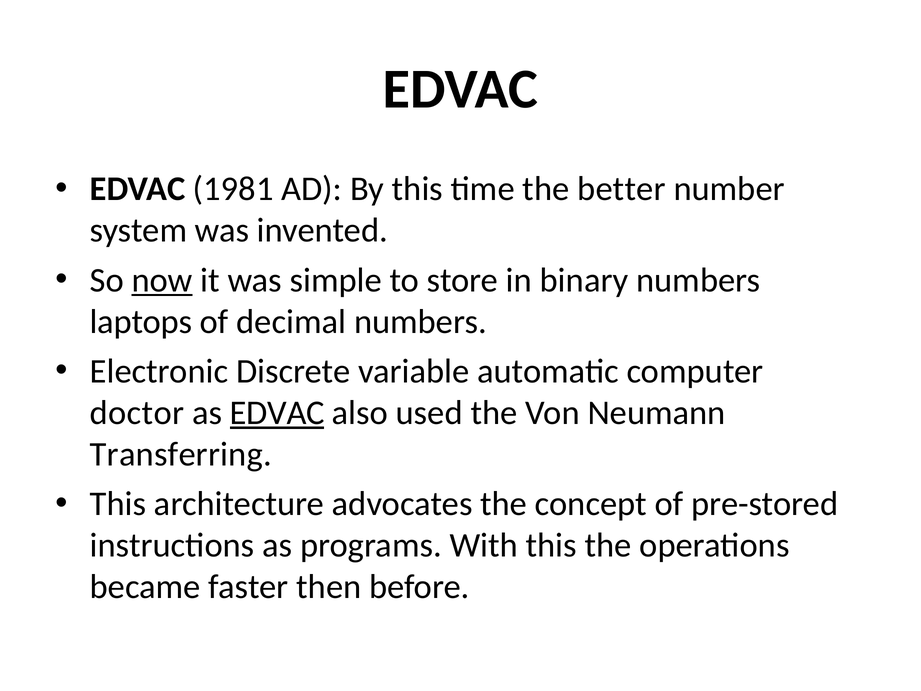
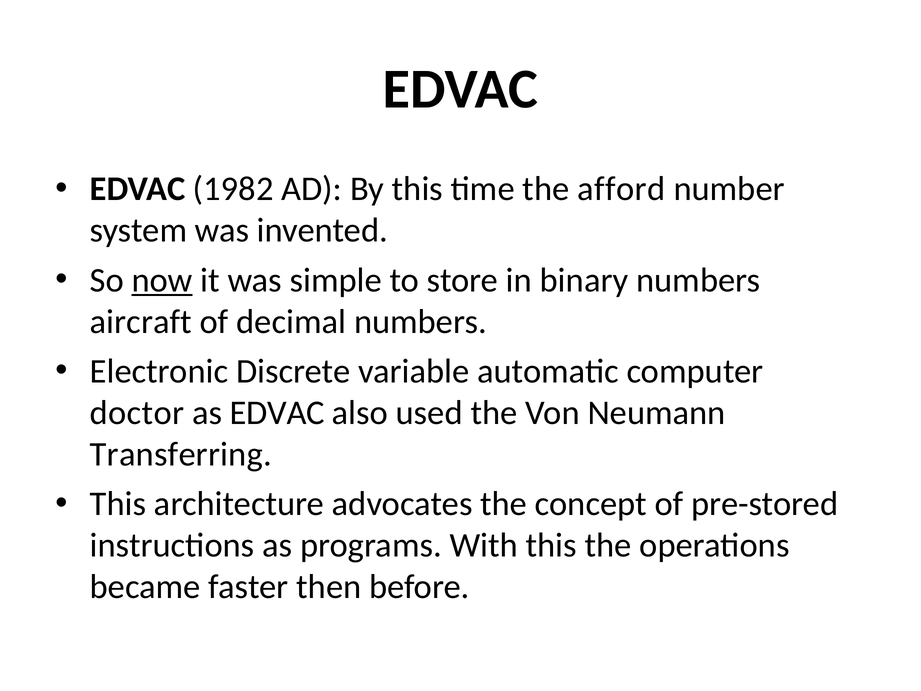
1981: 1981 -> 1982 (233, 189)
better: better -> afford (621, 189)
laptops: laptops -> aircraft (141, 322)
EDVAC underline: present -> none (277, 413)
